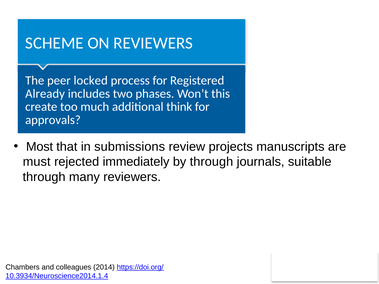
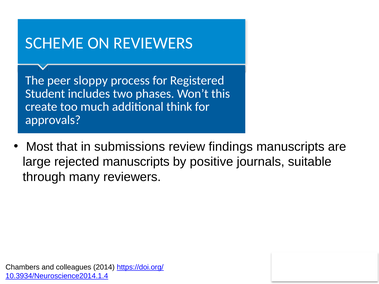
locked: locked -> sloppy (91, 81)
Already: Already -> Student (45, 94)
projects: projects -> findings (231, 147)
must: must -> large (37, 162)
rejected immediately: immediately -> manuscripts (136, 162)
by through: through -> positive (211, 162)
